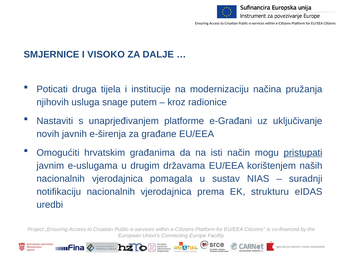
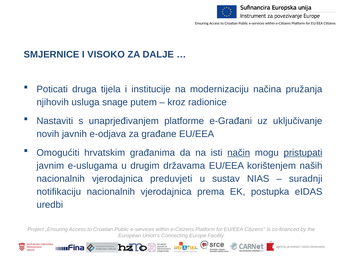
e-širenja: e-širenja -> e-odjava (108, 134)
način underline: none -> present (239, 153)
pomagala: pomagala -> preduvjeti (171, 179)
strukturu: strukturu -> postupka (270, 192)
